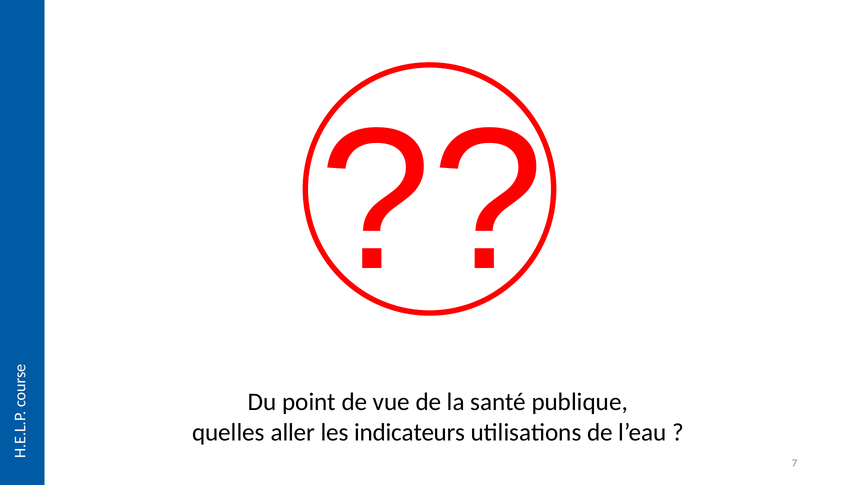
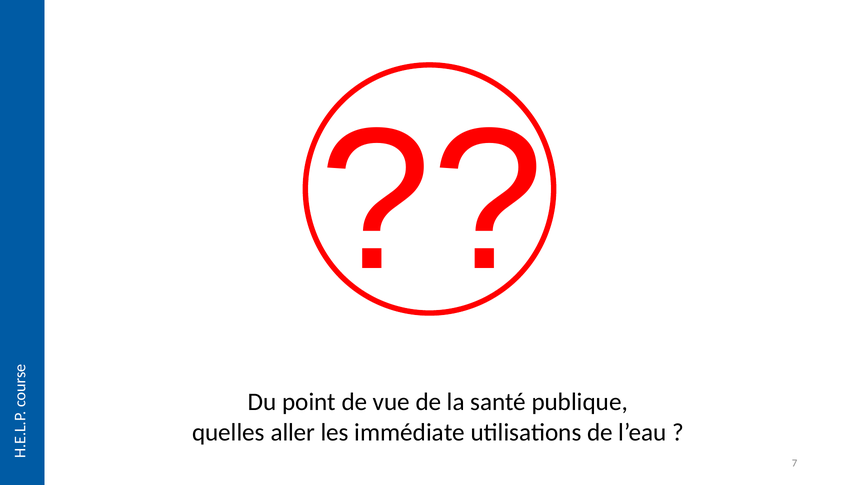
indicateurs: indicateurs -> immédiate (410, 433)
